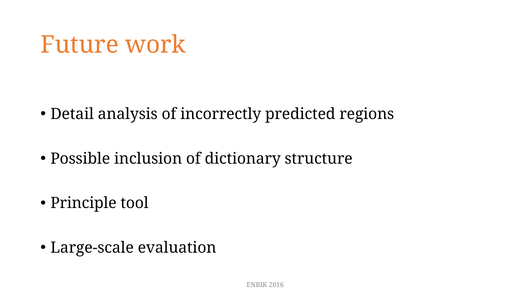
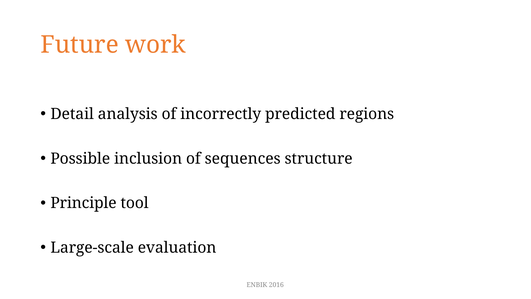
dictionary: dictionary -> sequences (243, 158)
